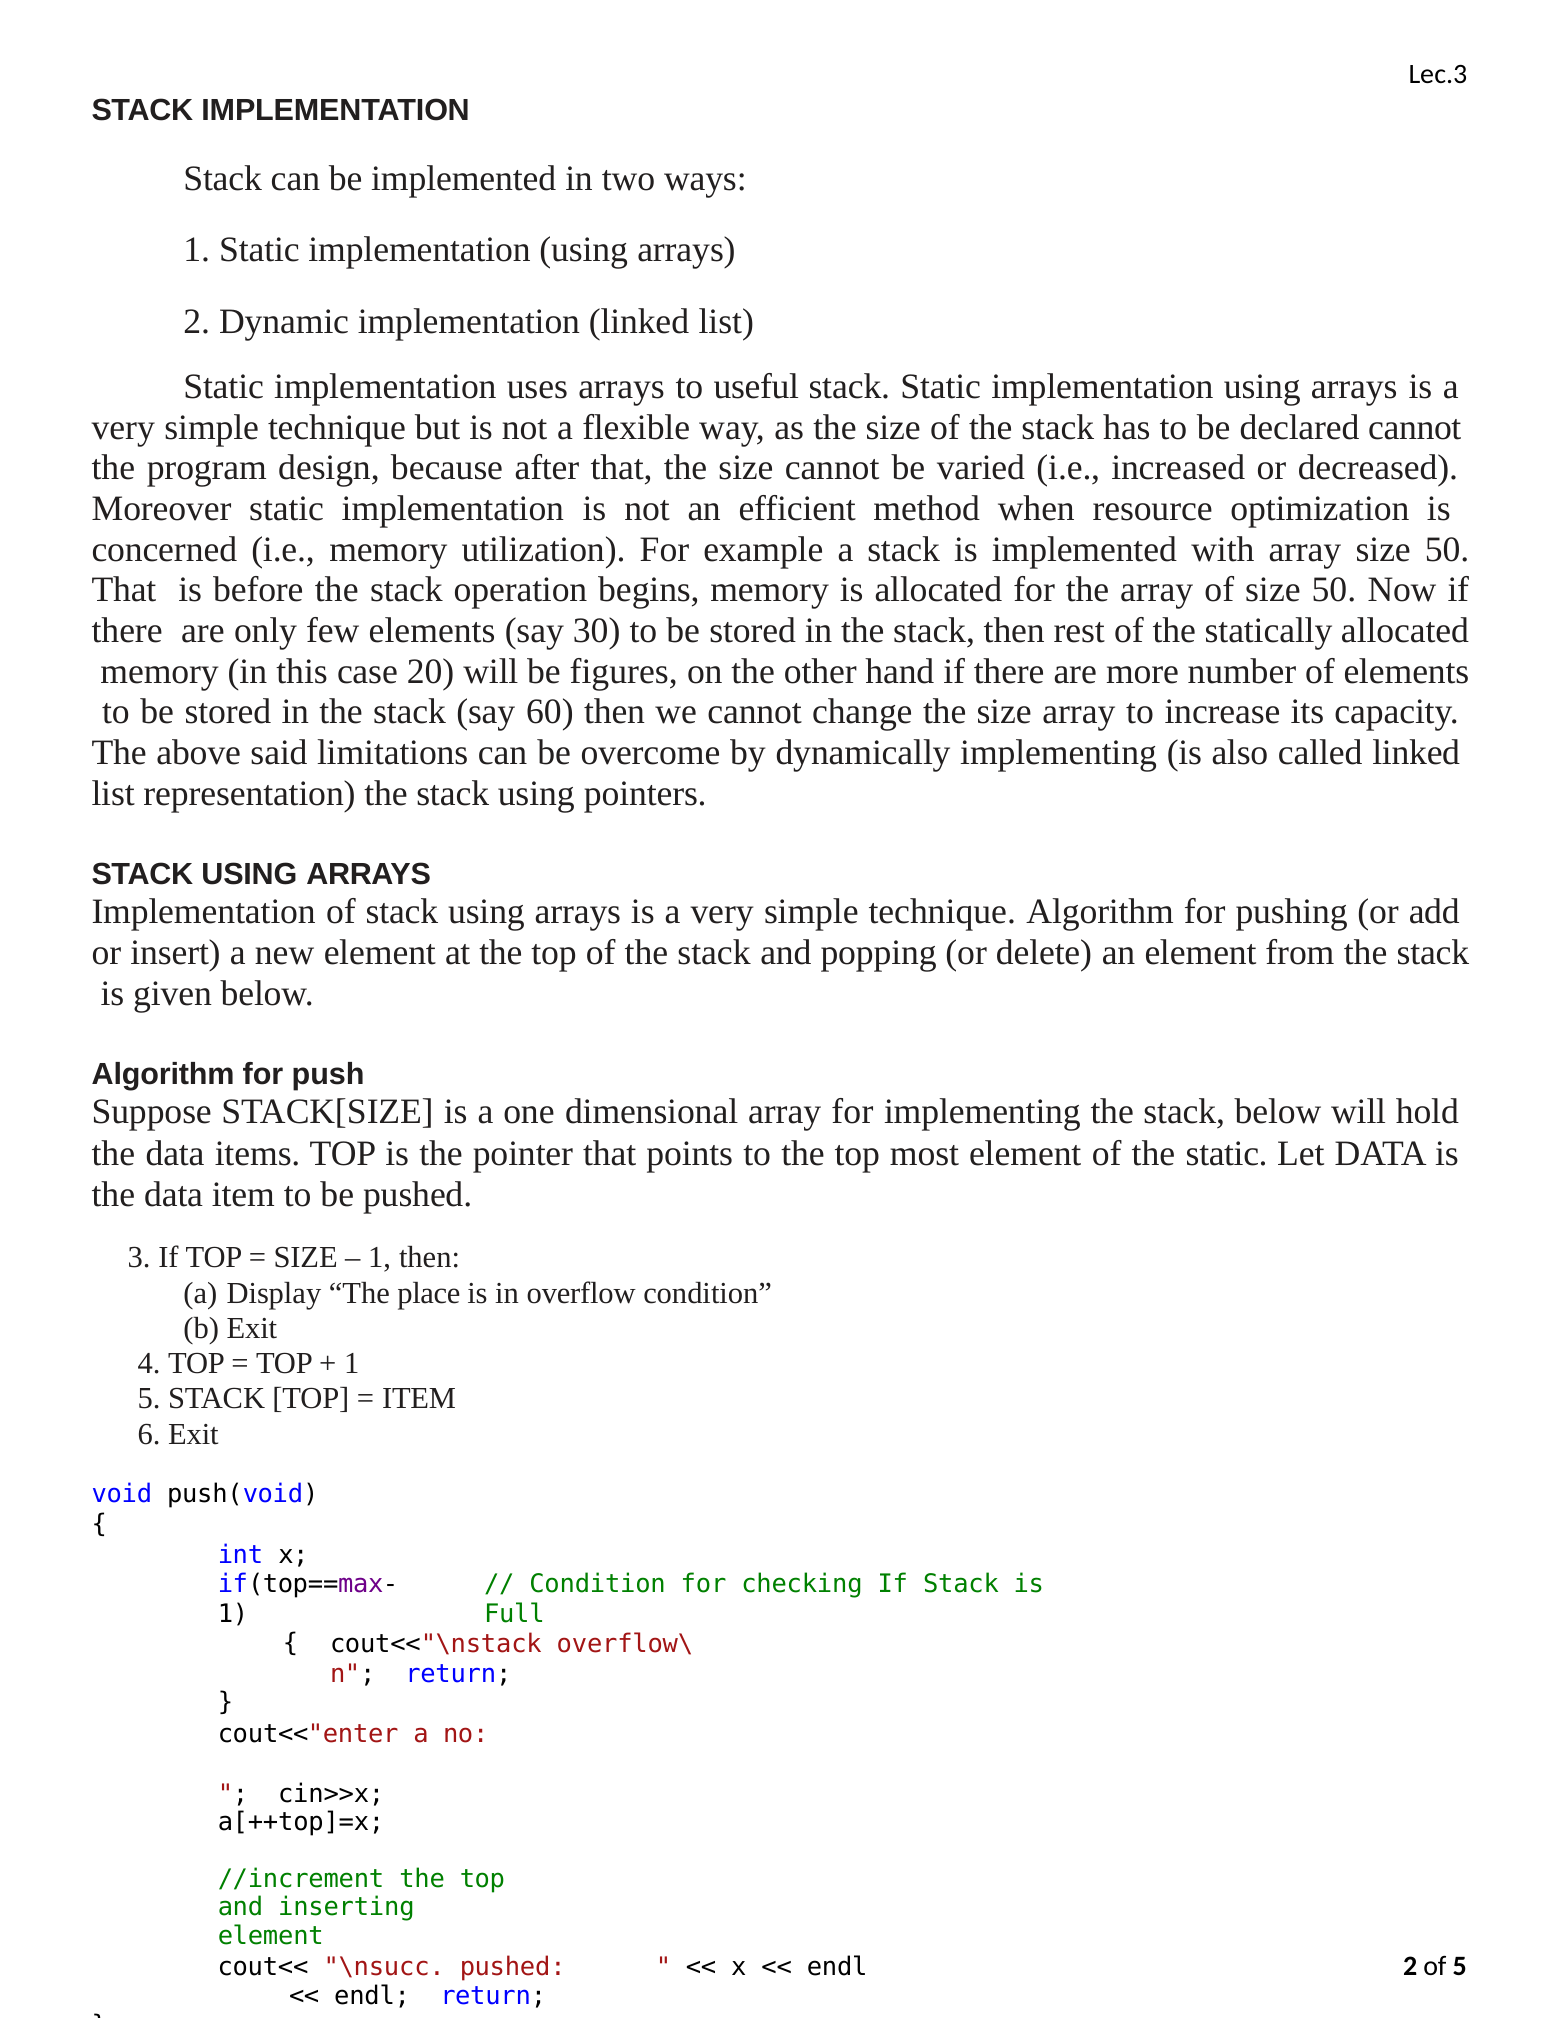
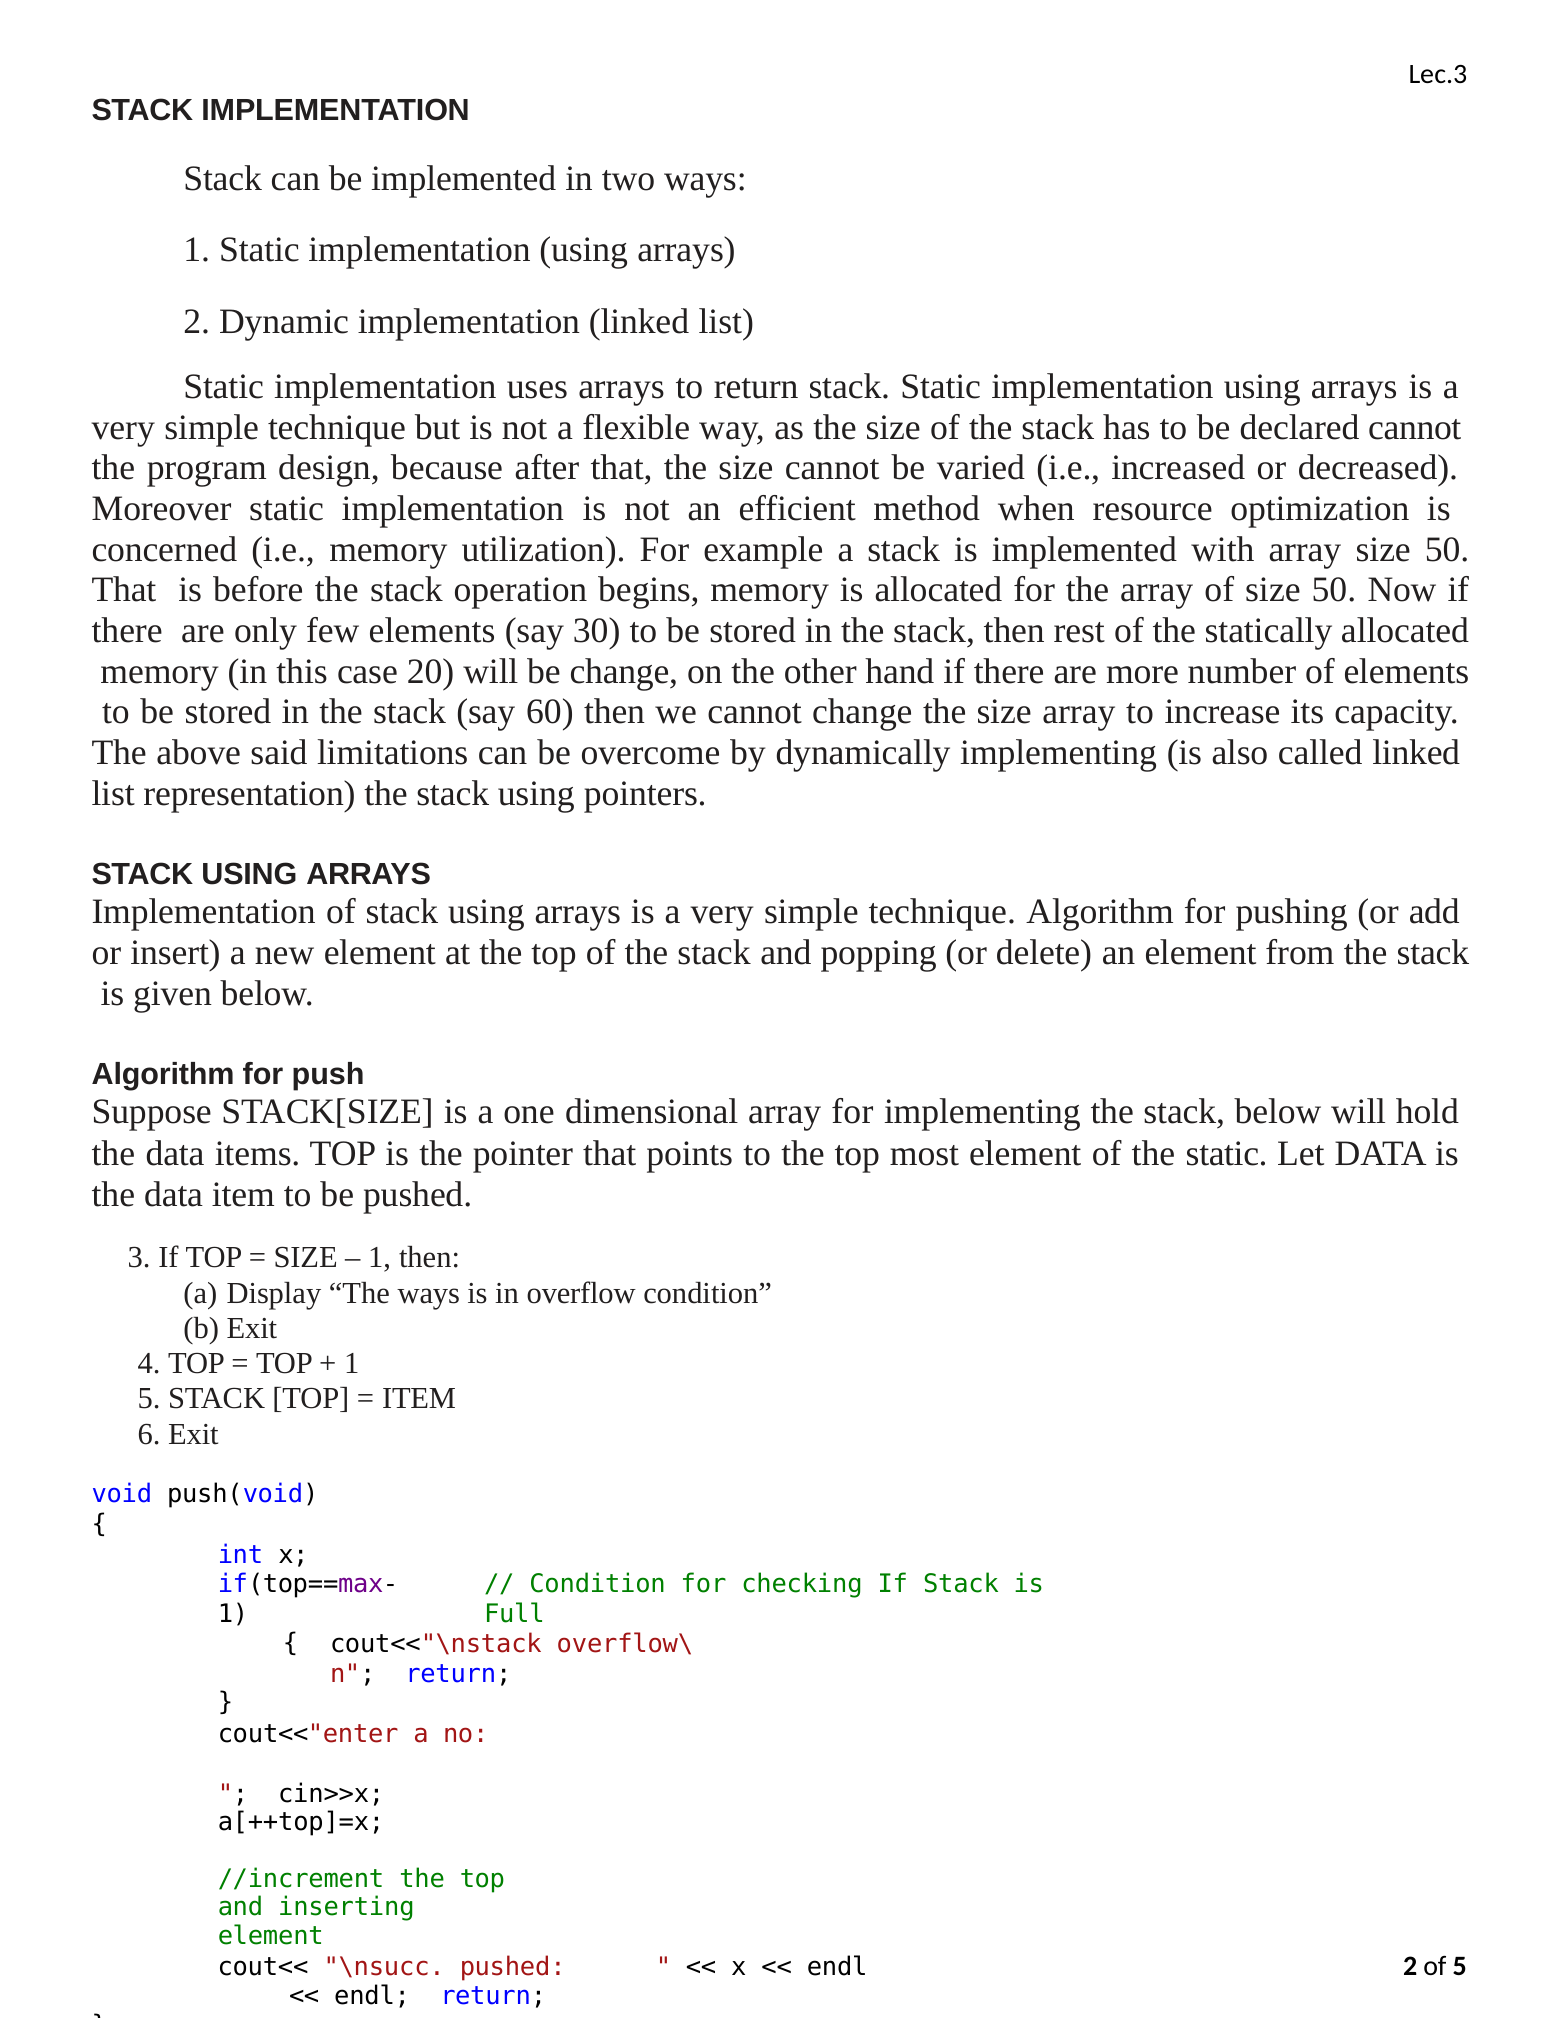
to useful: useful -> return (756, 387)
be figures: figures -> change (624, 671)
The place: place -> ways (429, 1293)
